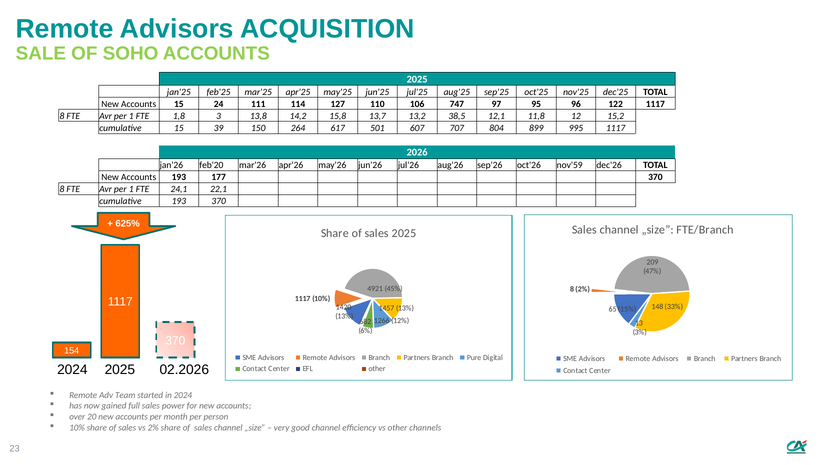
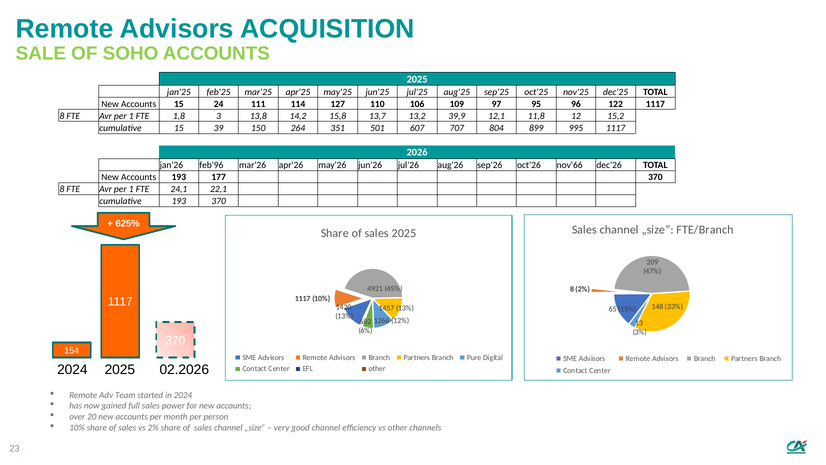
747: 747 -> 109 (457, 104)
38,5: 38,5 -> 39,9 (457, 116)
617: 617 -> 351 (338, 128)
feb'20: feb'20 -> feb'96 (211, 165)
nov'59: nov'59 -> nov'66 (570, 165)
